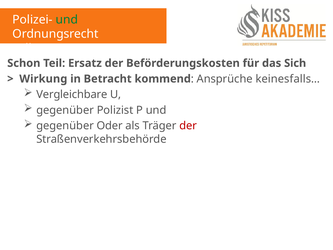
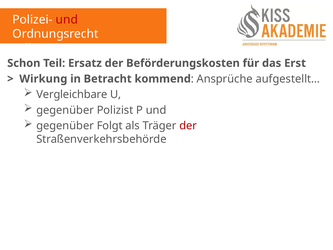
und colour: green -> red (67, 20)
Sich: Sich -> Erst (295, 63)
keinesfalls…: keinesfalls… -> aufgestellt… (288, 79)
Oder: Oder -> Folgt (110, 126)
